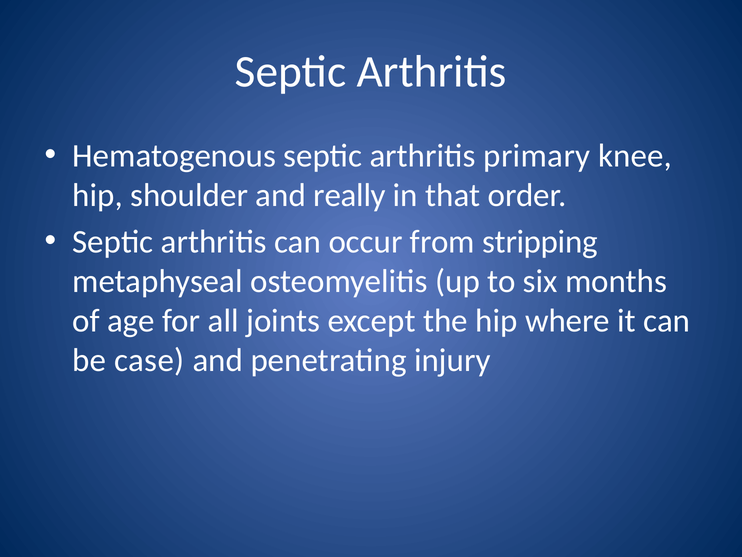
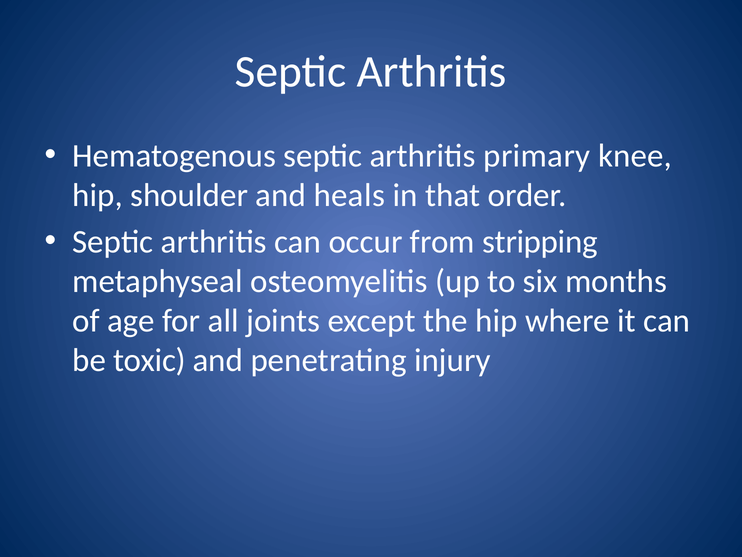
really: really -> heals (349, 195)
case: case -> toxic (150, 360)
